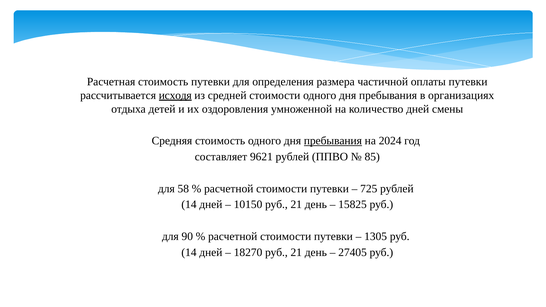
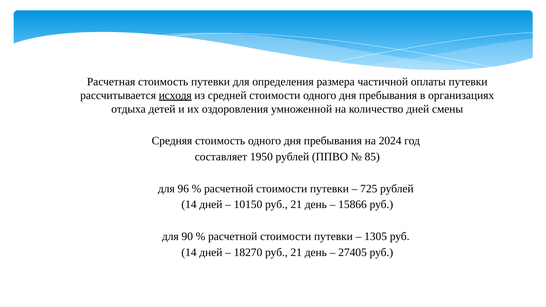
пребывания underline: present -> none (333, 141)
9621: 9621 -> 1950 (261, 157)
58: 58 -> 96 (183, 189)
15825: 15825 -> 15866 (353, 205)
